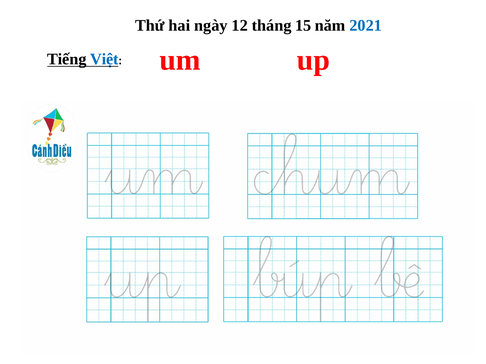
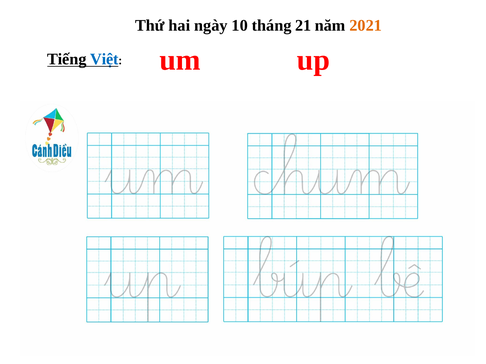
12: 12 -> 10 (240, 25)
15: 15 -> 21 (303, 25)
2021 colour: blue -> orange (366, 25)
